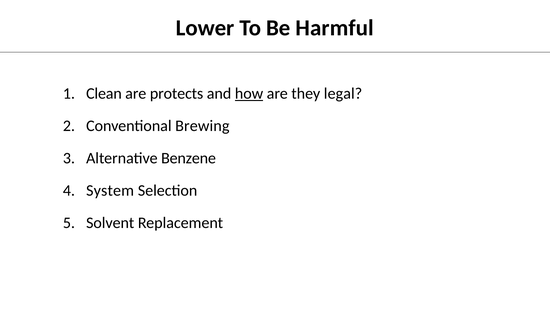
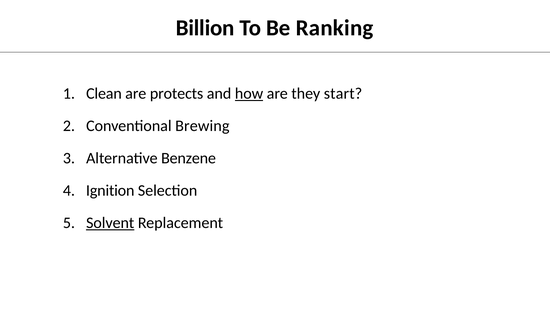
Lower: Lower -> Billion (205, 28)
Harmful: Harmful -> Ranking (335, 28)
legal: legal -> start (343, 93)
System: System -> Ignition (110, 190)
Solvent underline: none -> present (110, 222)
